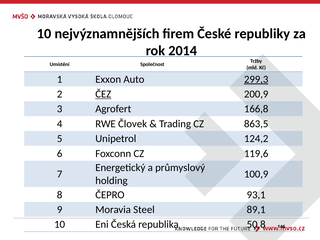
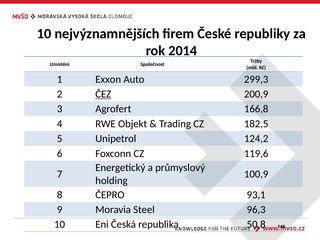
299,3 underline: present -> none (256, 79)
Človek: Človek -> Objekt (133, 124)
863,5: 863,5 -> 182,5 (256, 124)
89,1: 89,1 -> 96,3 (256, 210)
